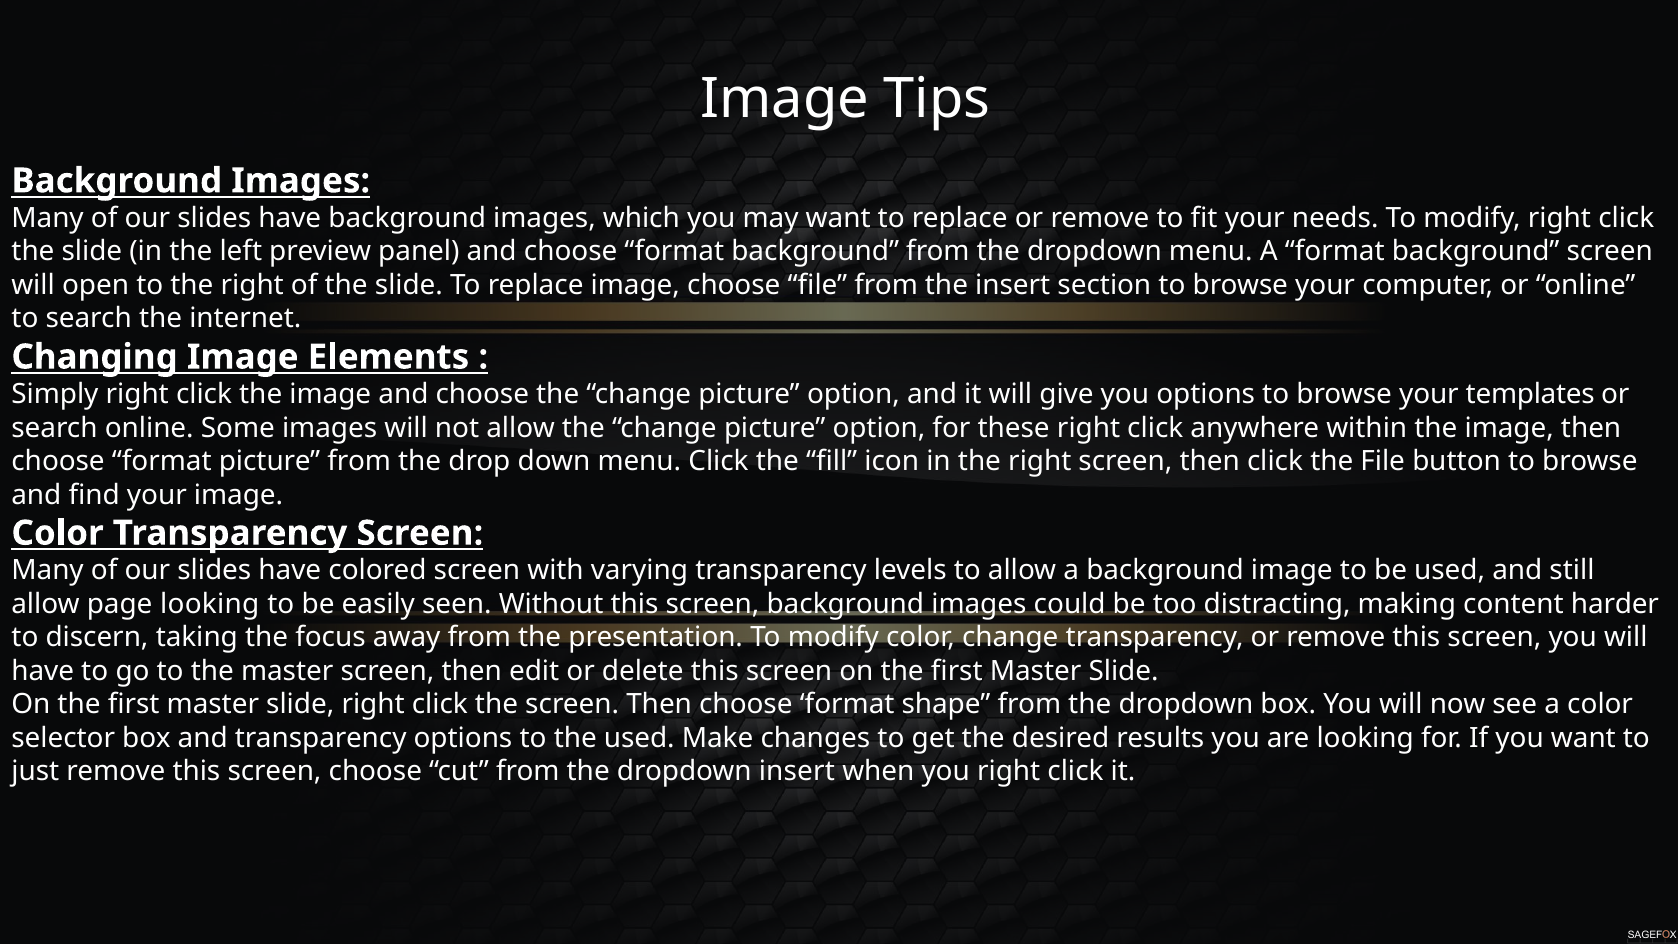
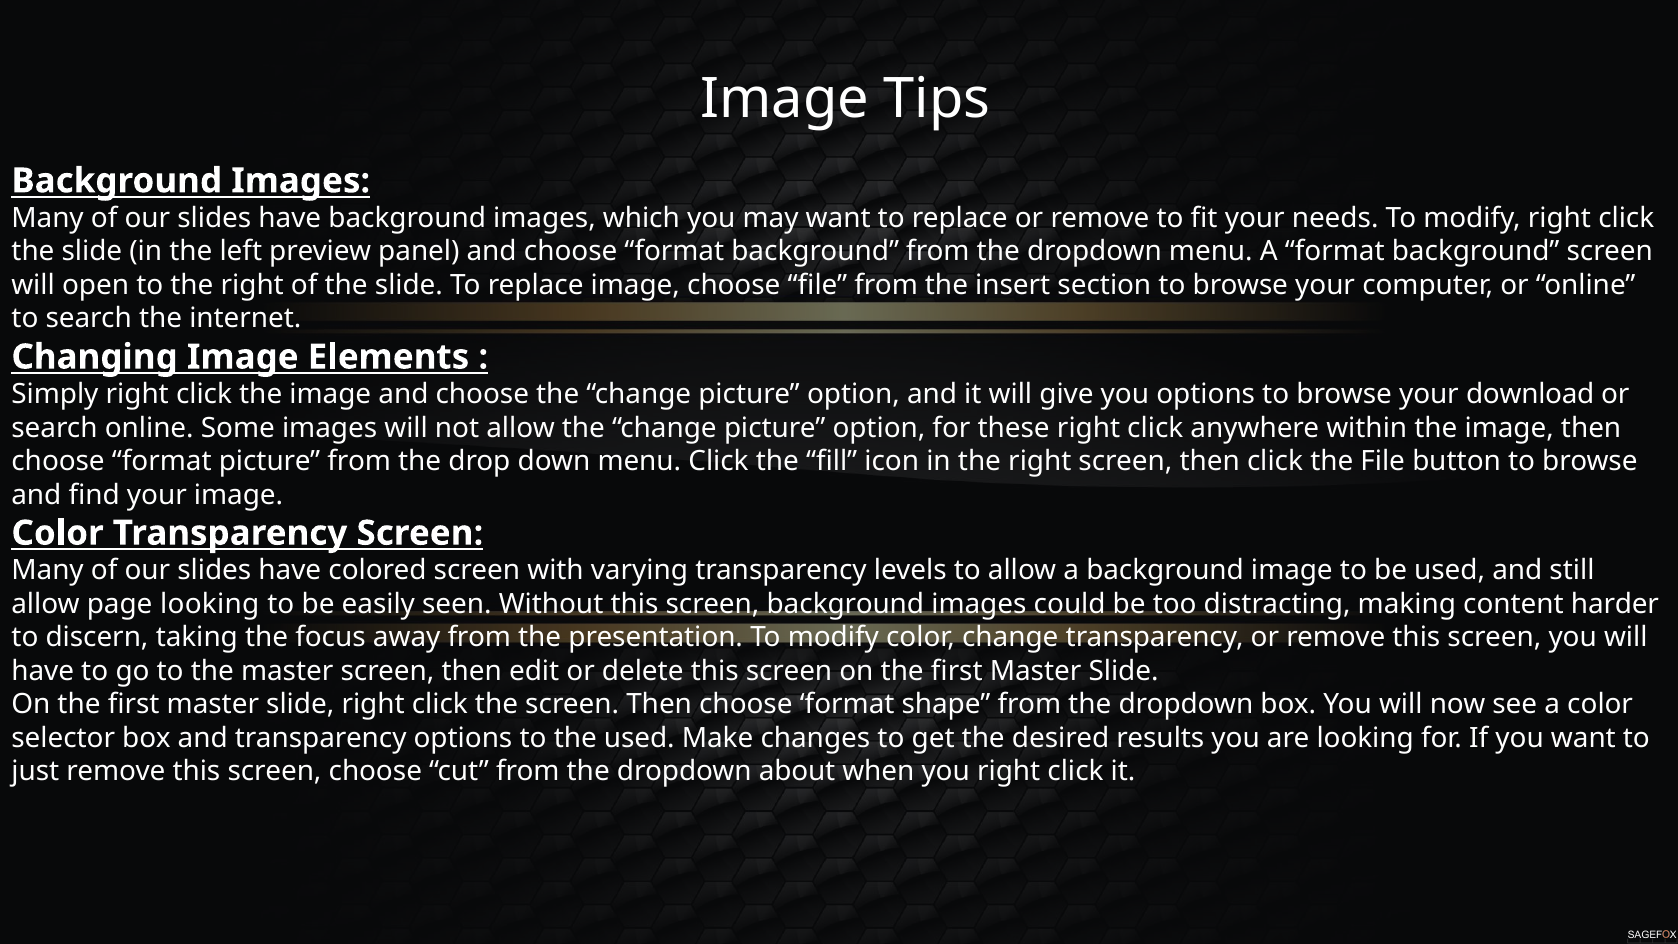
templates: templates -> download (1530, 394)
dropdown insert: insert -> about (797, 772)
